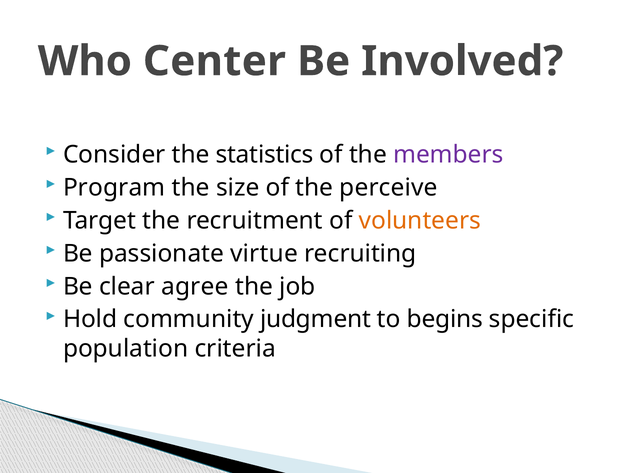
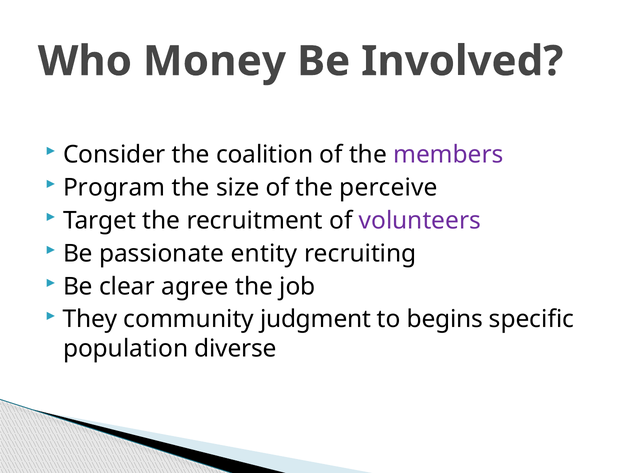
Center: Center -> Money (214, 61)
statistics: statistics -> coalition (265, 155)
volunteers colour: orange -> purple (420, 221)
virtue: virtue -> entity (264, 254)
Hold: Hold -> They (90, 320)
criteria: criteria -> diverse (235, 349)
